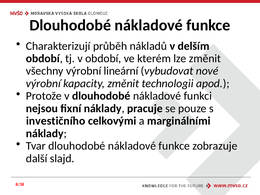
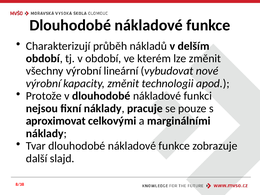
investičního: investičního -> aproximovat (56, 121)
